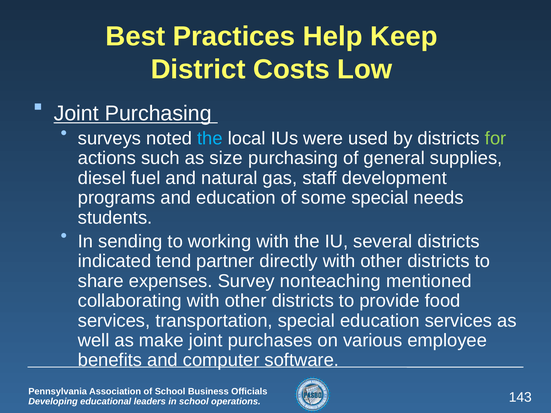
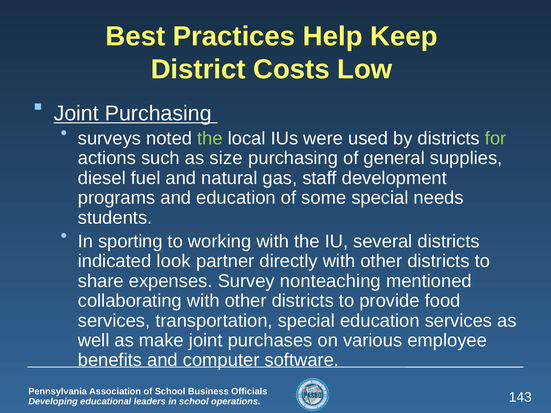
the colour: light blue -> light green (210, 138)
sending: sending -> sporting (130, 241)
tend: tend -> look (174, 261)
